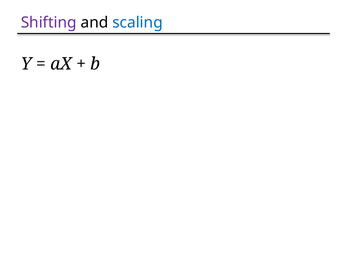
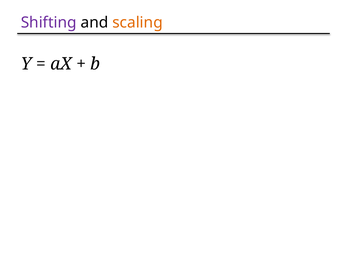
scaling colour: blue -> orange (138, 22)
